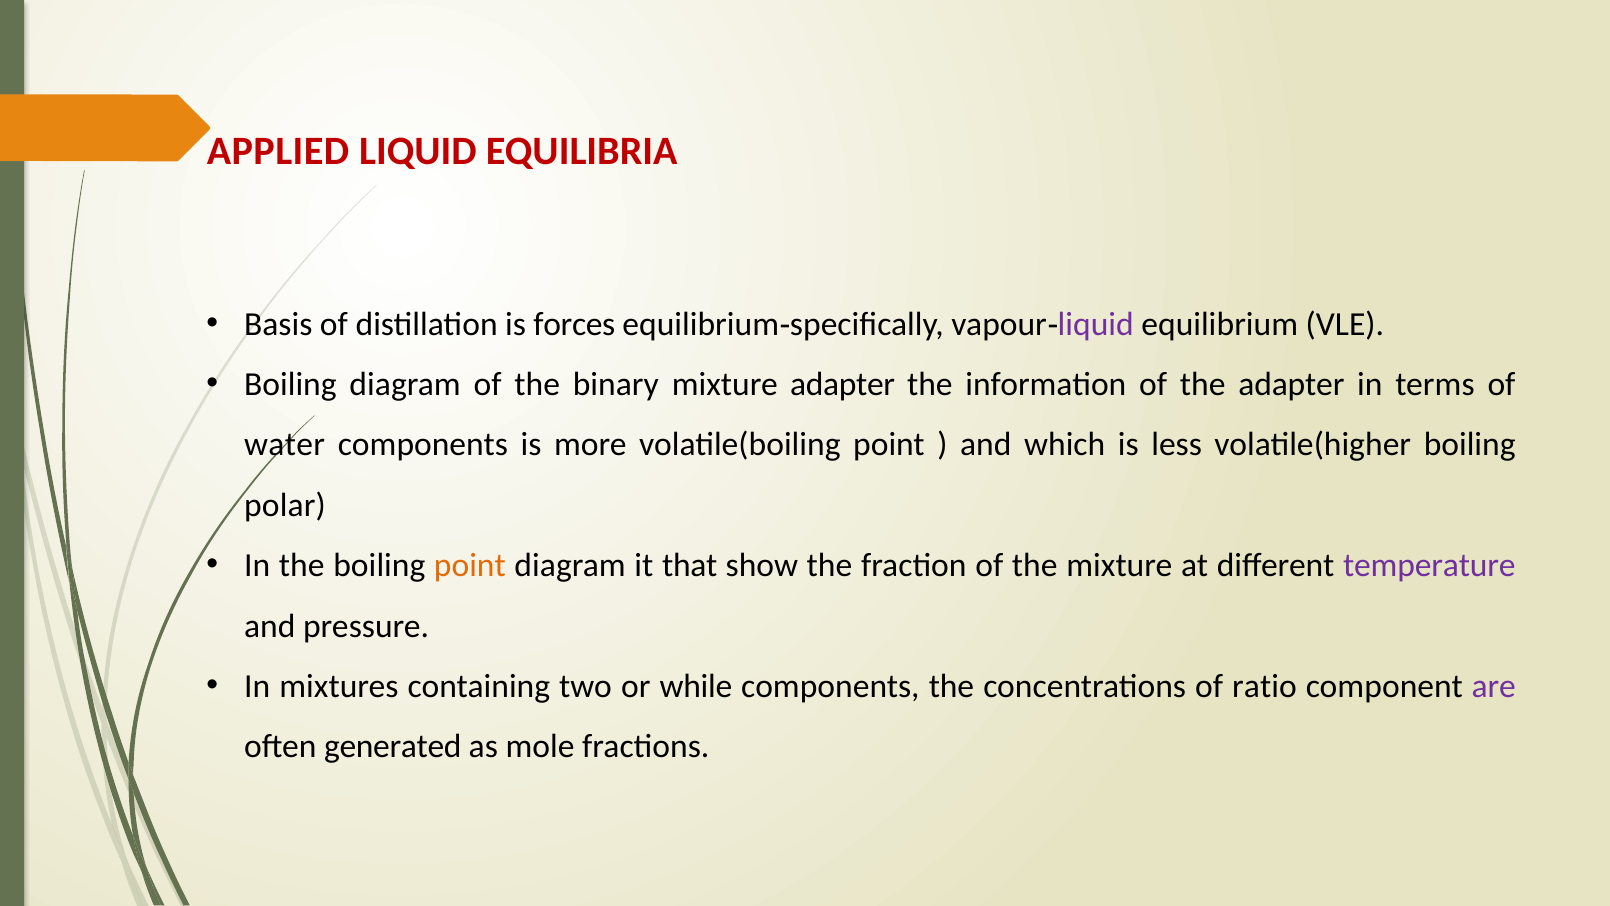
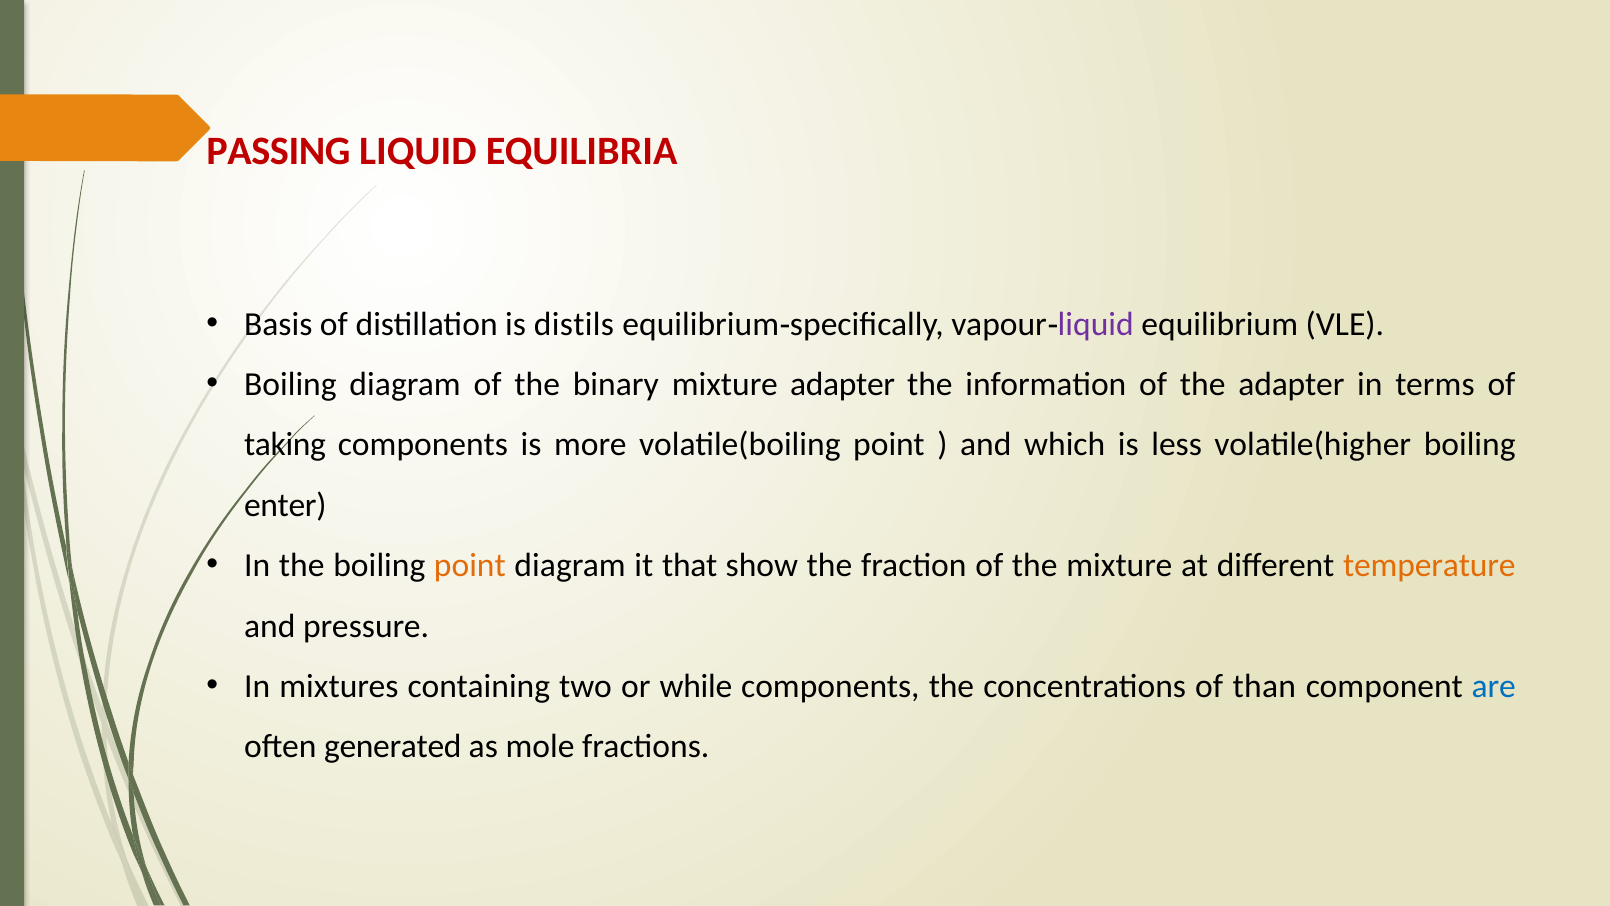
APPLIED: APPLIED -> PASSING (278, 151)
forces: forces -> distils (574, 324)
water: water -> taking (285, 445)
polar: polar -> enter (285, 505)
temperature colour: purple -> orange (1429, 565)
ratio: ratio -> than (1264, 686)
are colour: purple -> blue (1494, 686)
